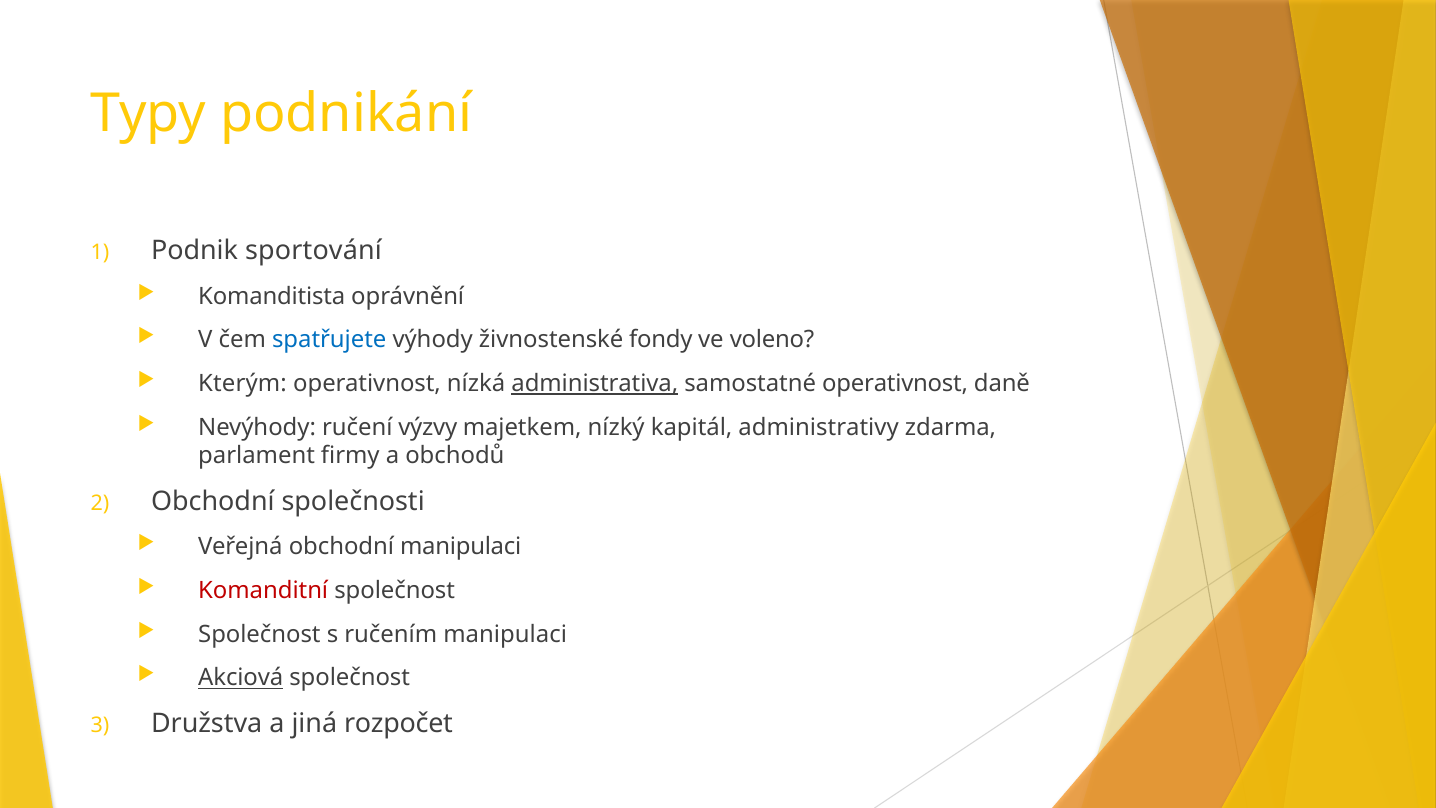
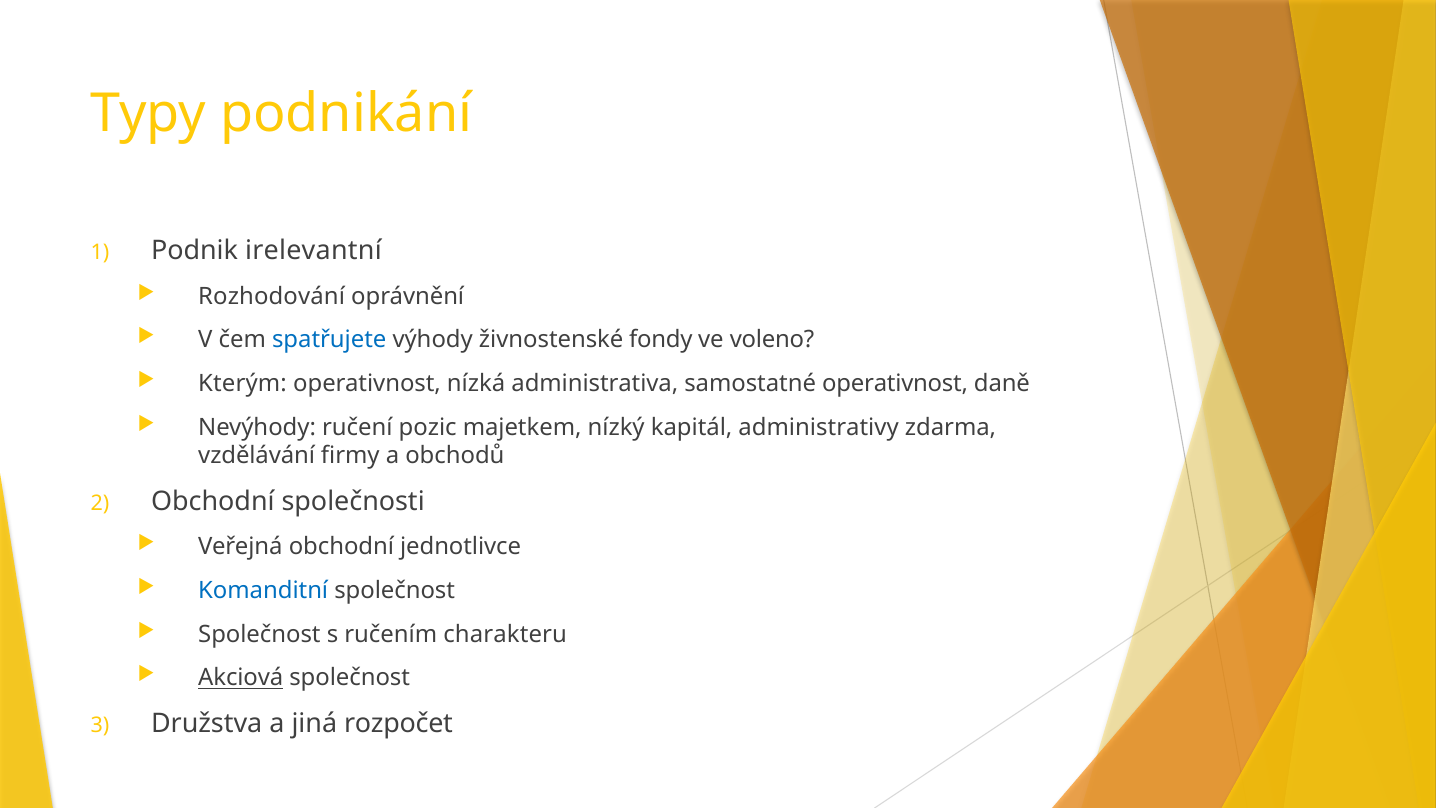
sportování: sportování -> irelevantní (313, 251)
Komanditista: Komanditista -> Rozhodování (272, 296)
administrativa underline: present -> none (595, 383)
výzvy: výzvy -> pozic (428, 427)
parlament: parlament -> vzdělávání (257, 456)
obchodní manipulaci: manipulaci -> jednotlivce (461, 547)
Komanditní colour: red -> blue (263, 590)
ručením manipulaci: manipulaci -> charakteru (505, 634)
